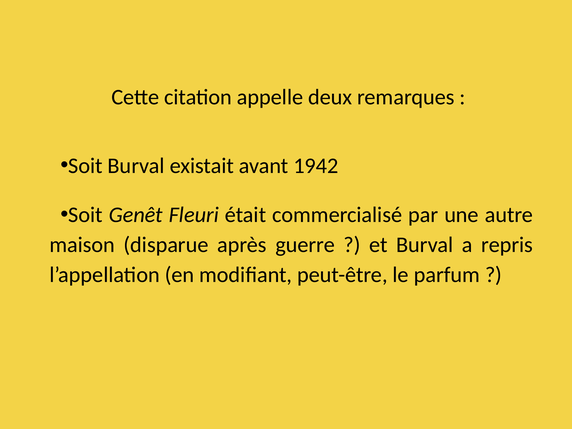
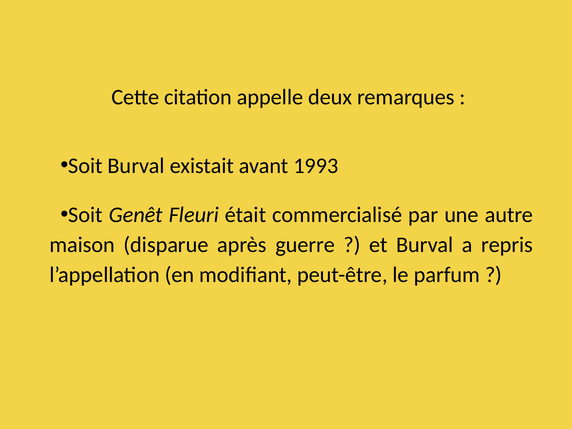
1942: 1942 -> 1993 (316, 166)
